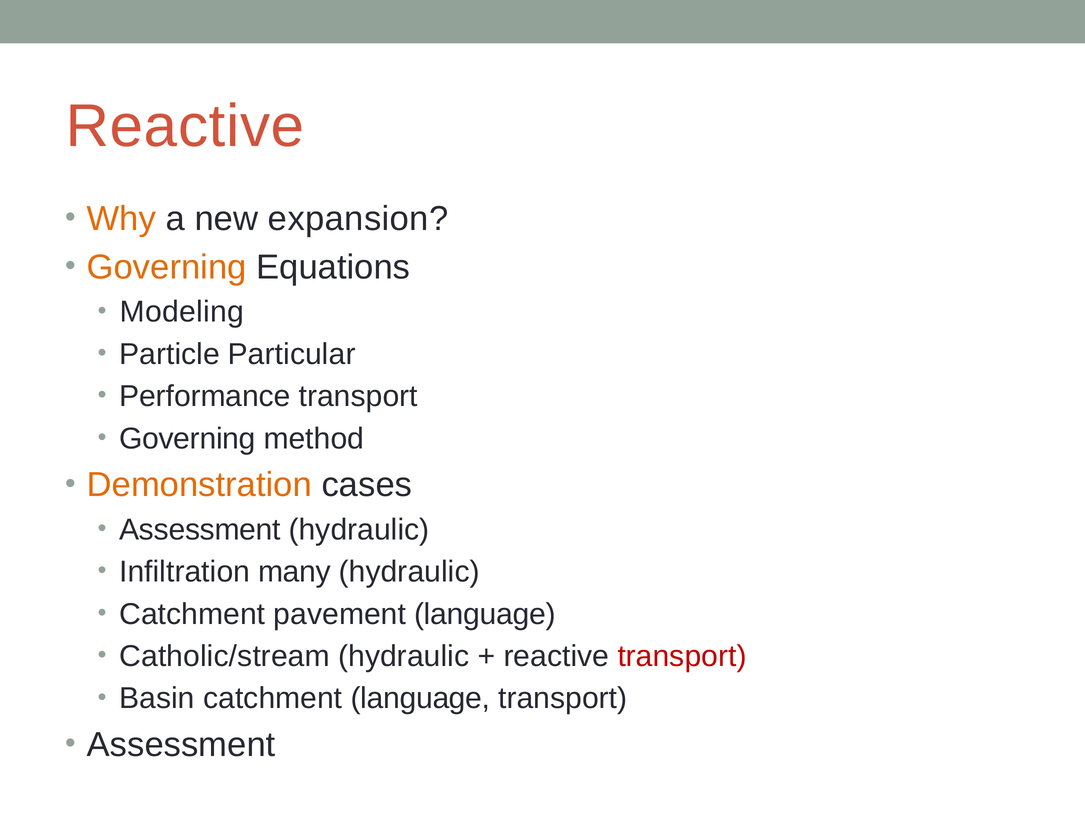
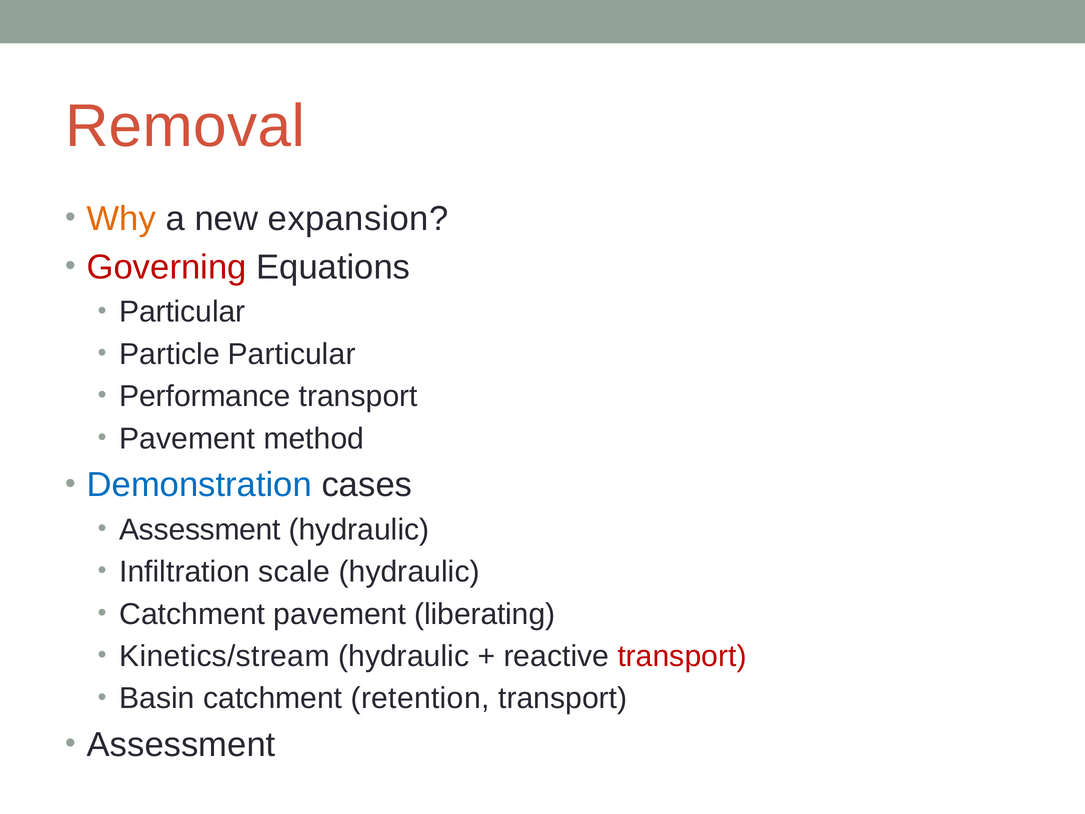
Reactive: Reactive -> Removal (185, 126)
Governing colour: orange -> red (167, 267)
Modeling: Modeling -> Particular (182, 312)
Governing: Governing -> Pavement (187, 438)
Demonstration colour: orange -> blue (199, 485)
many: many -> scale (294, 572)
pavement language: language -> liberating (485, 614)
Catholic/stream: Catholic/stream -> Kinetics/stream (225, 656)
catchment language: language -> retention (420, 698)
